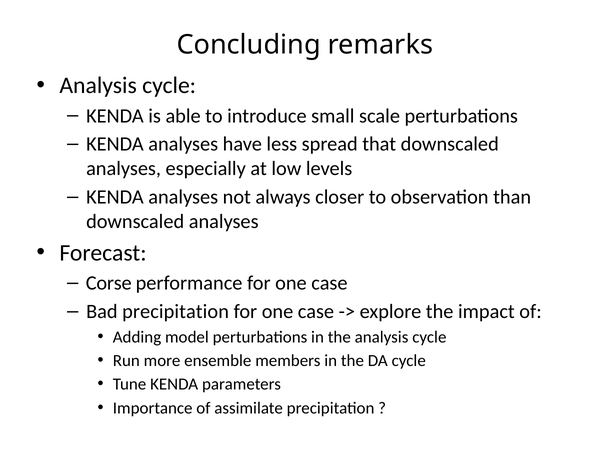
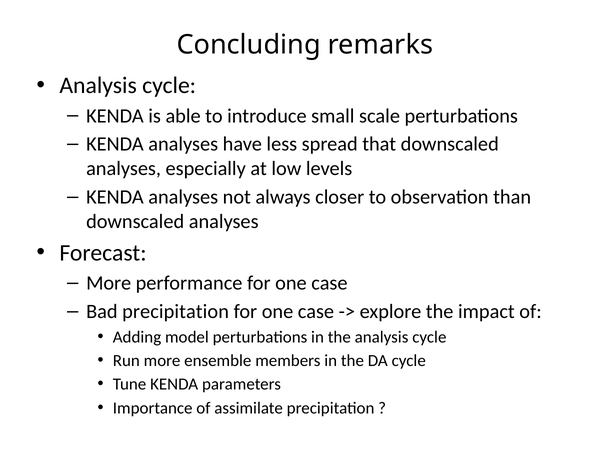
Corse: Corse -> More (109, 283)
